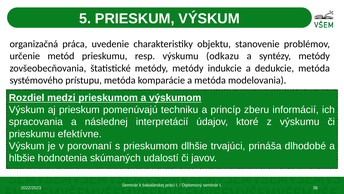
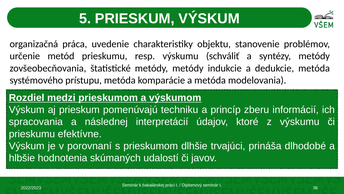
odkazu: odkazu -> schváliť (223, 56)
